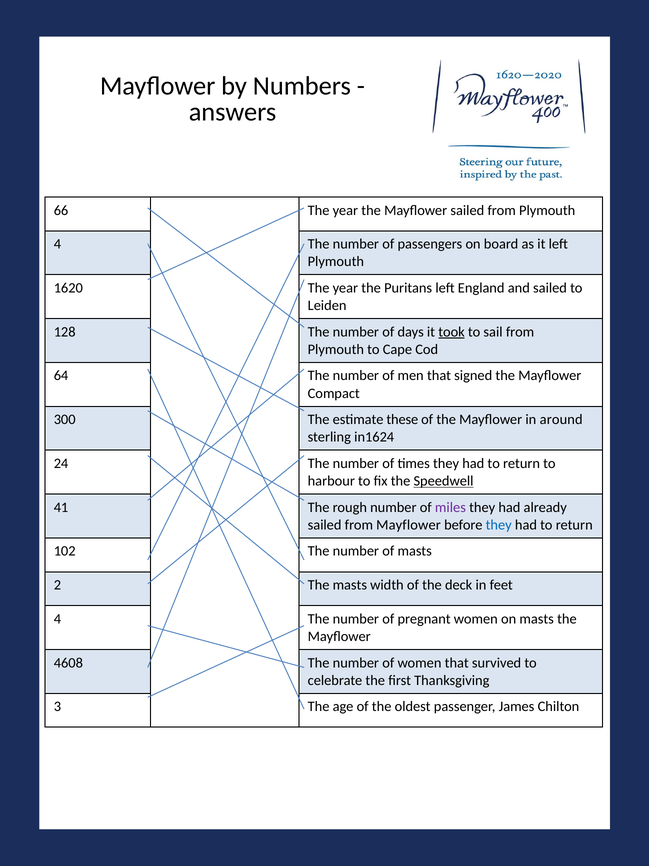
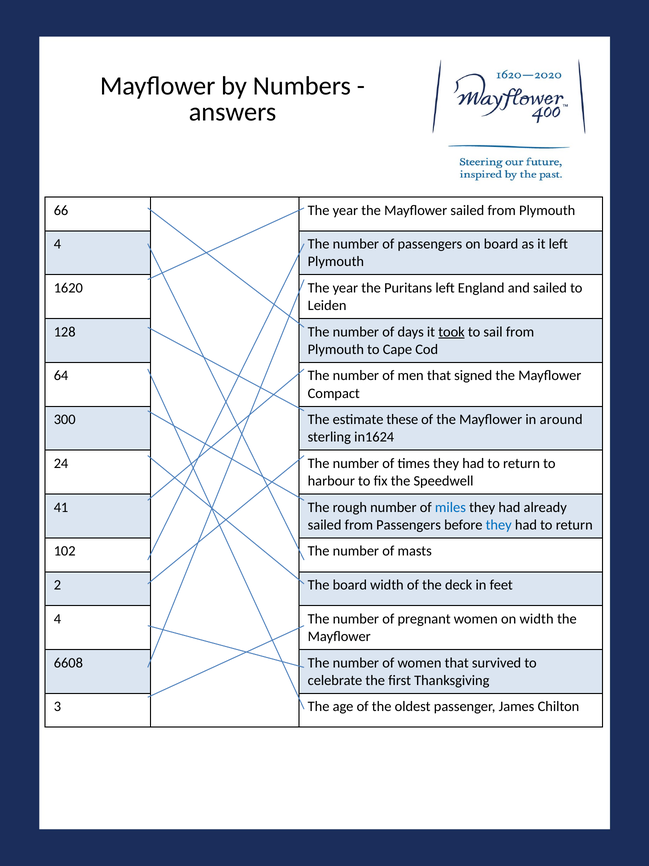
Speedwell underline: present -> none (444, 481)
miles colour: purple -> blue (450, 507)
from Mayflower: Mayflower -> Passengers (409, 525)
The masts: masts -> board (350, 585)
on masts: masts -> width (537, 618)
4608: 4608 -> 6608 (68, 662)
